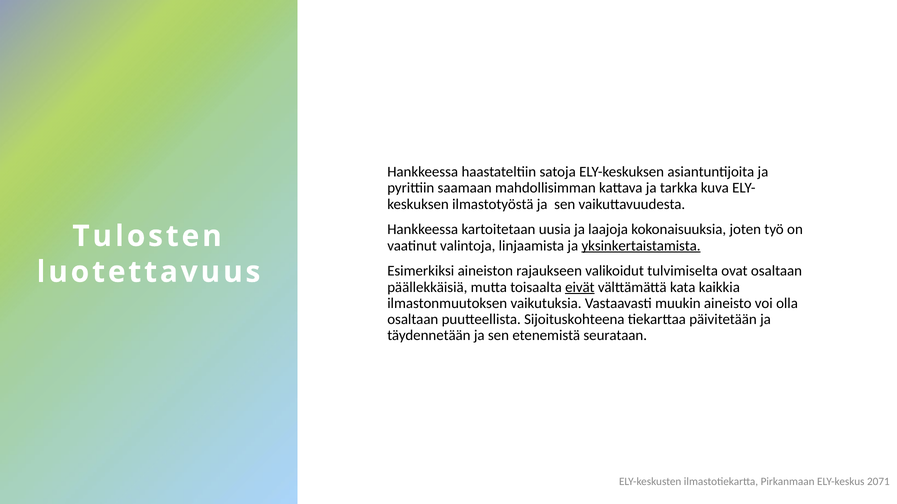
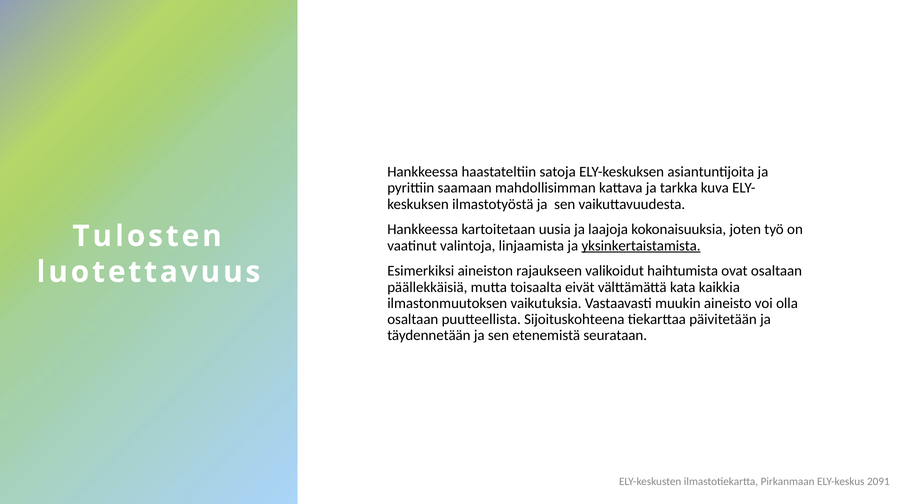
tulvimiselta: tulvimiselta -> haihtumista (683, 271)
eivät underline: present -> none (580, 287)
2071: 2071 -> 2091 (878, 482)
